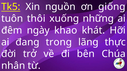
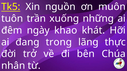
giống: giống -> muôn (112, 7)
thôi: thôi -> trần (36, 19)
